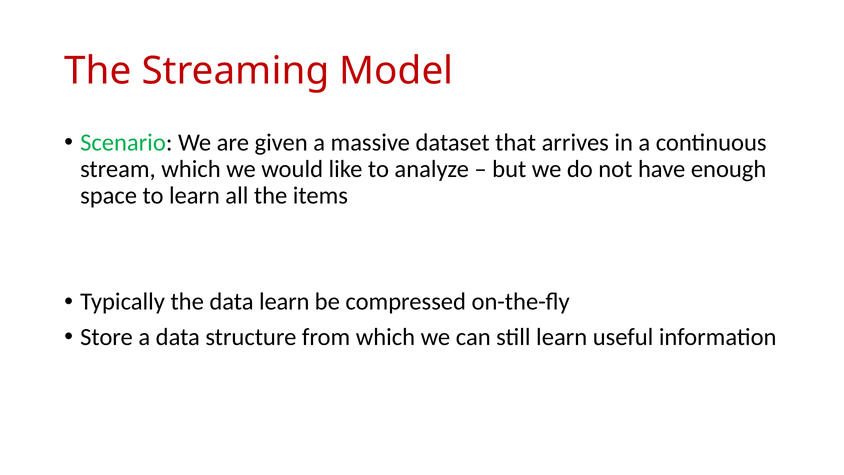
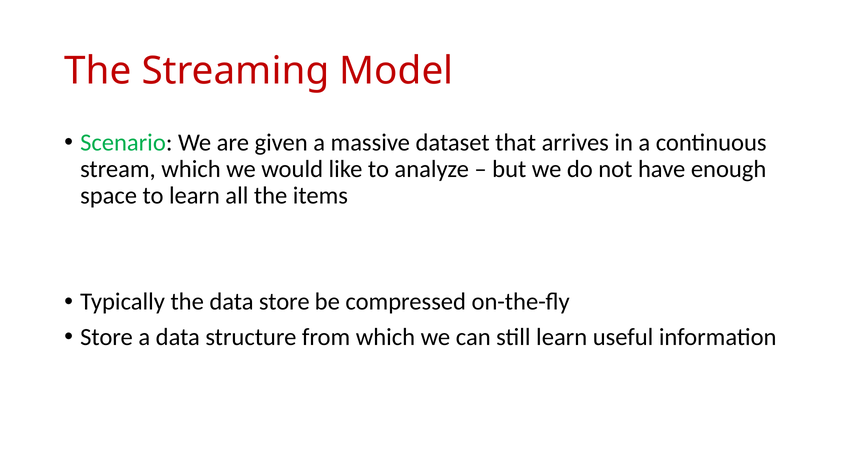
data learn: learn -> store (284, 302)
